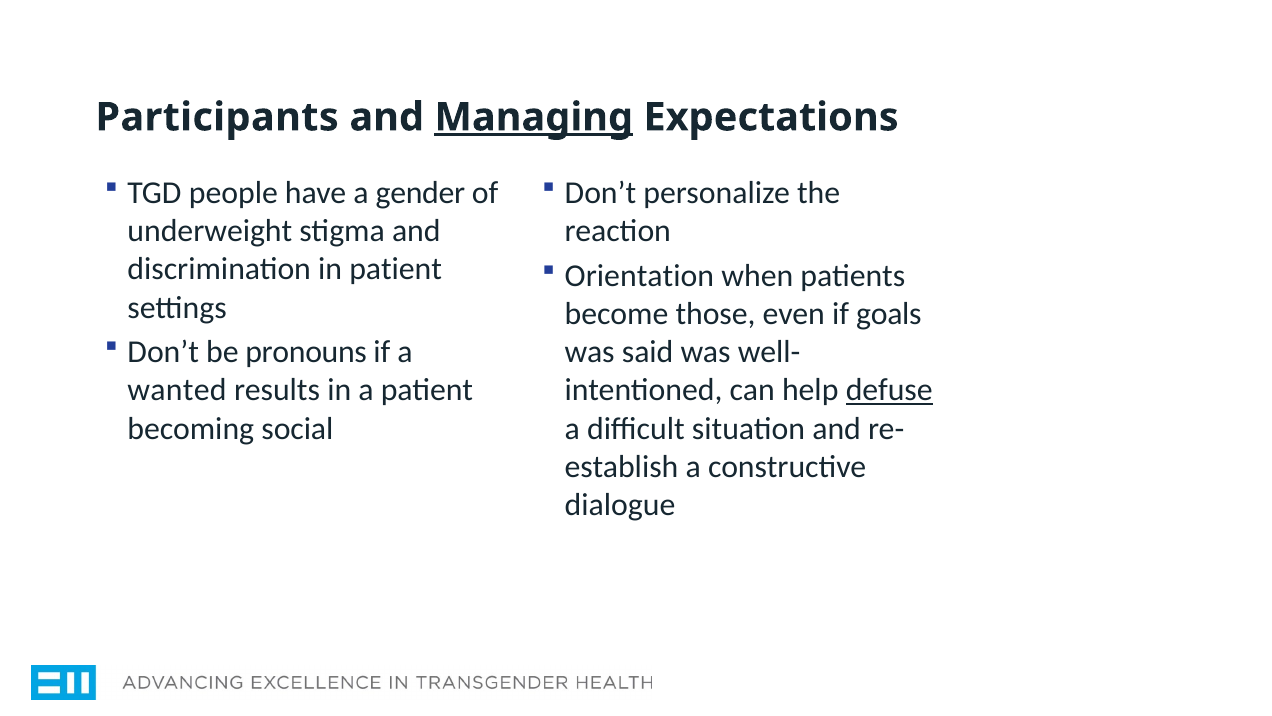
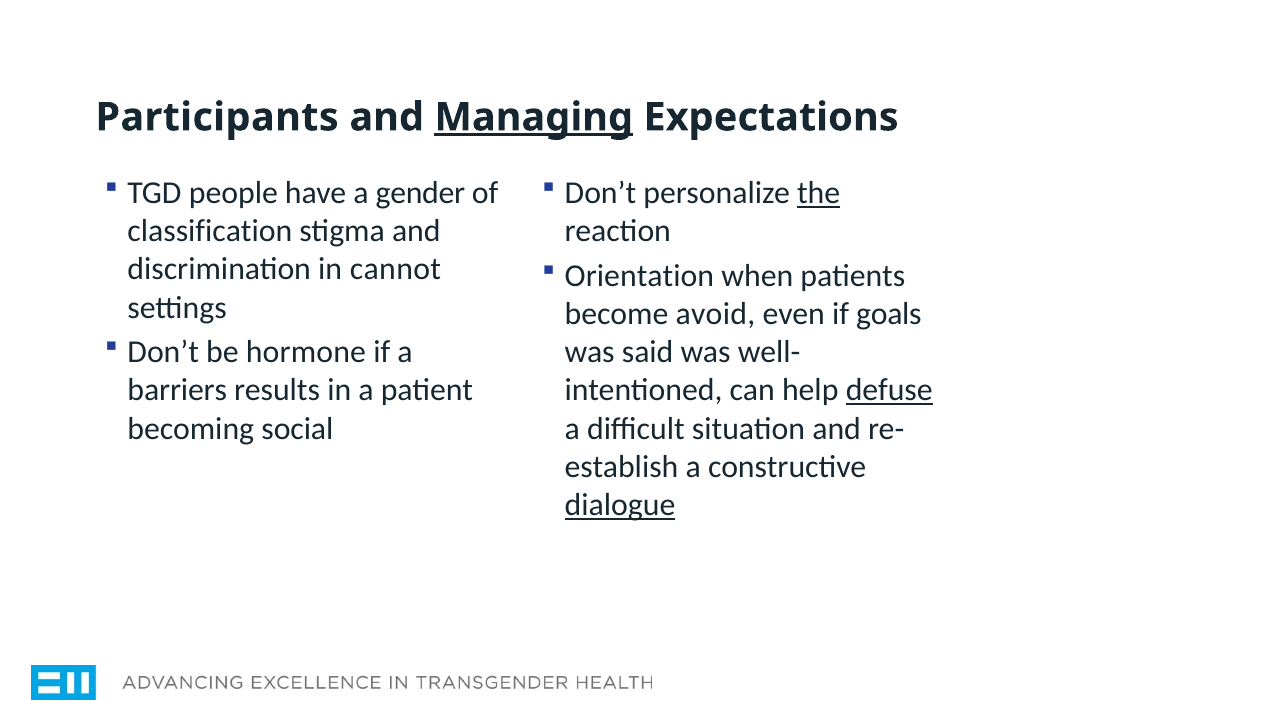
the underline: none -> present (819, 193)
underweight: underweight -> classification (210, 231)
in patient: patient -> cannot (395, 269)
those: those -> avoid (715, 314)
pronouns: pronouns -> hormone (306, 352)
wanted: wanted -> barriers (177, 390)
dialogue underline: none -> present (620, 505)
